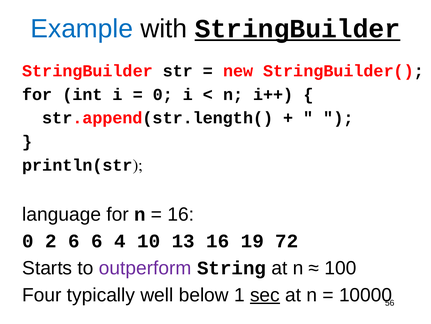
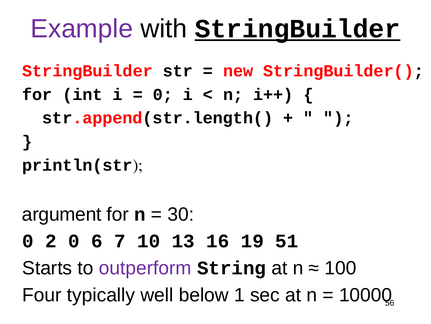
Example colour: blue -> purple (82, 29)
language: language -> argument (62, 214)
16: 16 -> 30 (181, 214)
2 6: 6 -> 0 (74, 241)
4: 4 -> 7 (120, 241)
72: 72 -> 51 (287, 241)
sec underline: present -> none (265, 294)
